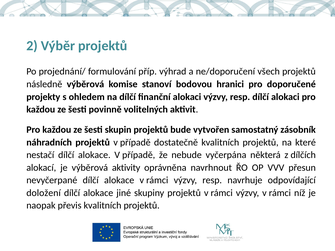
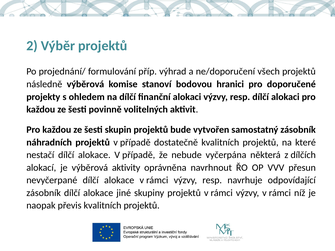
doložení: doložení -> zásobník (44, 193)
